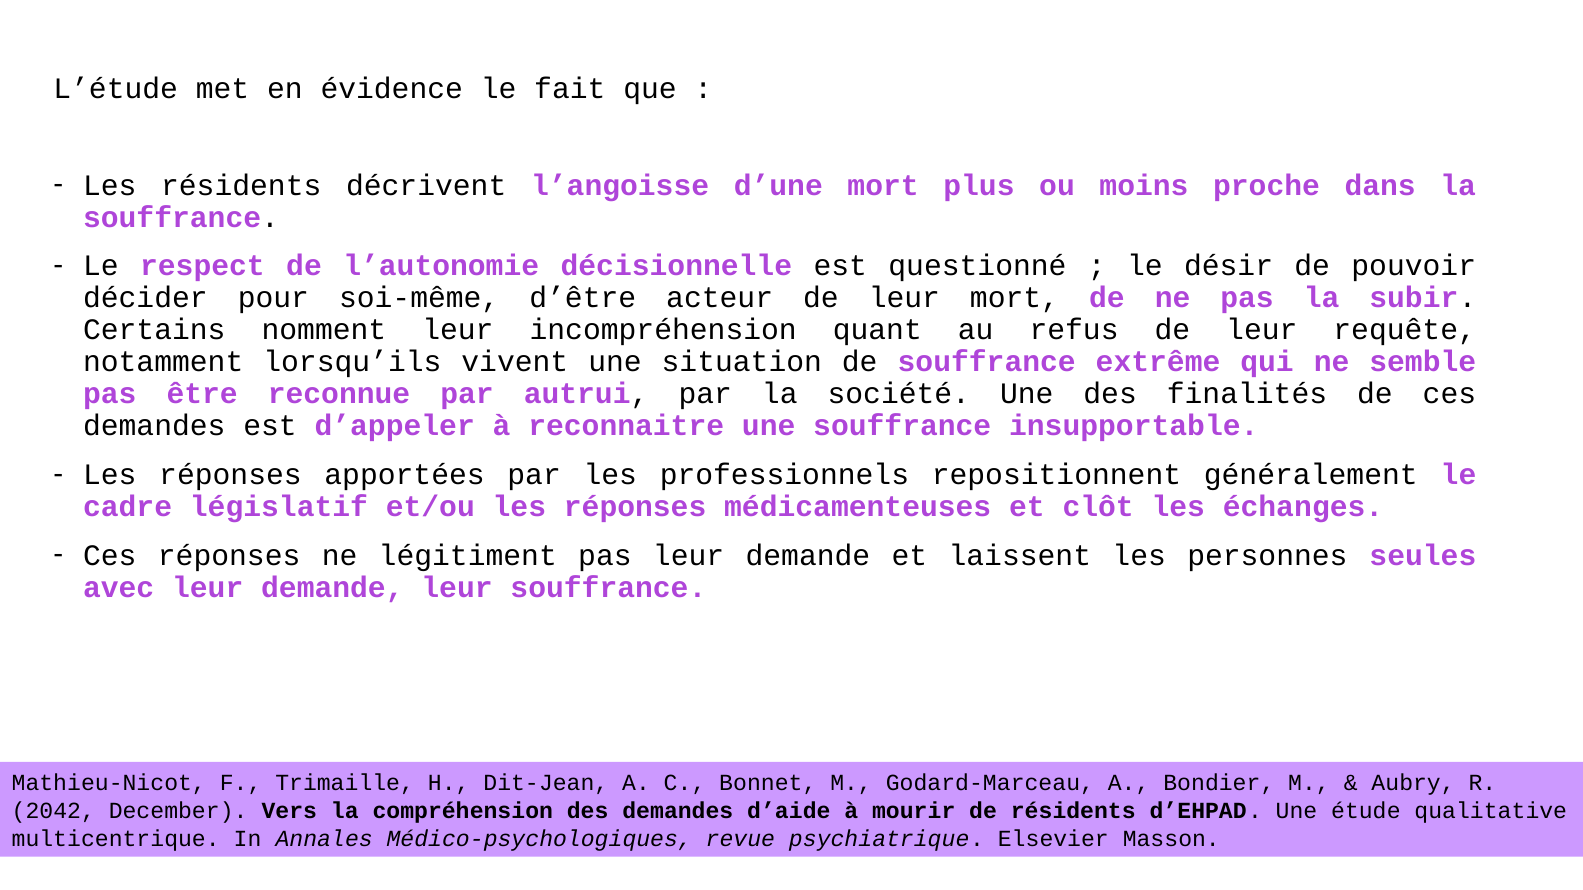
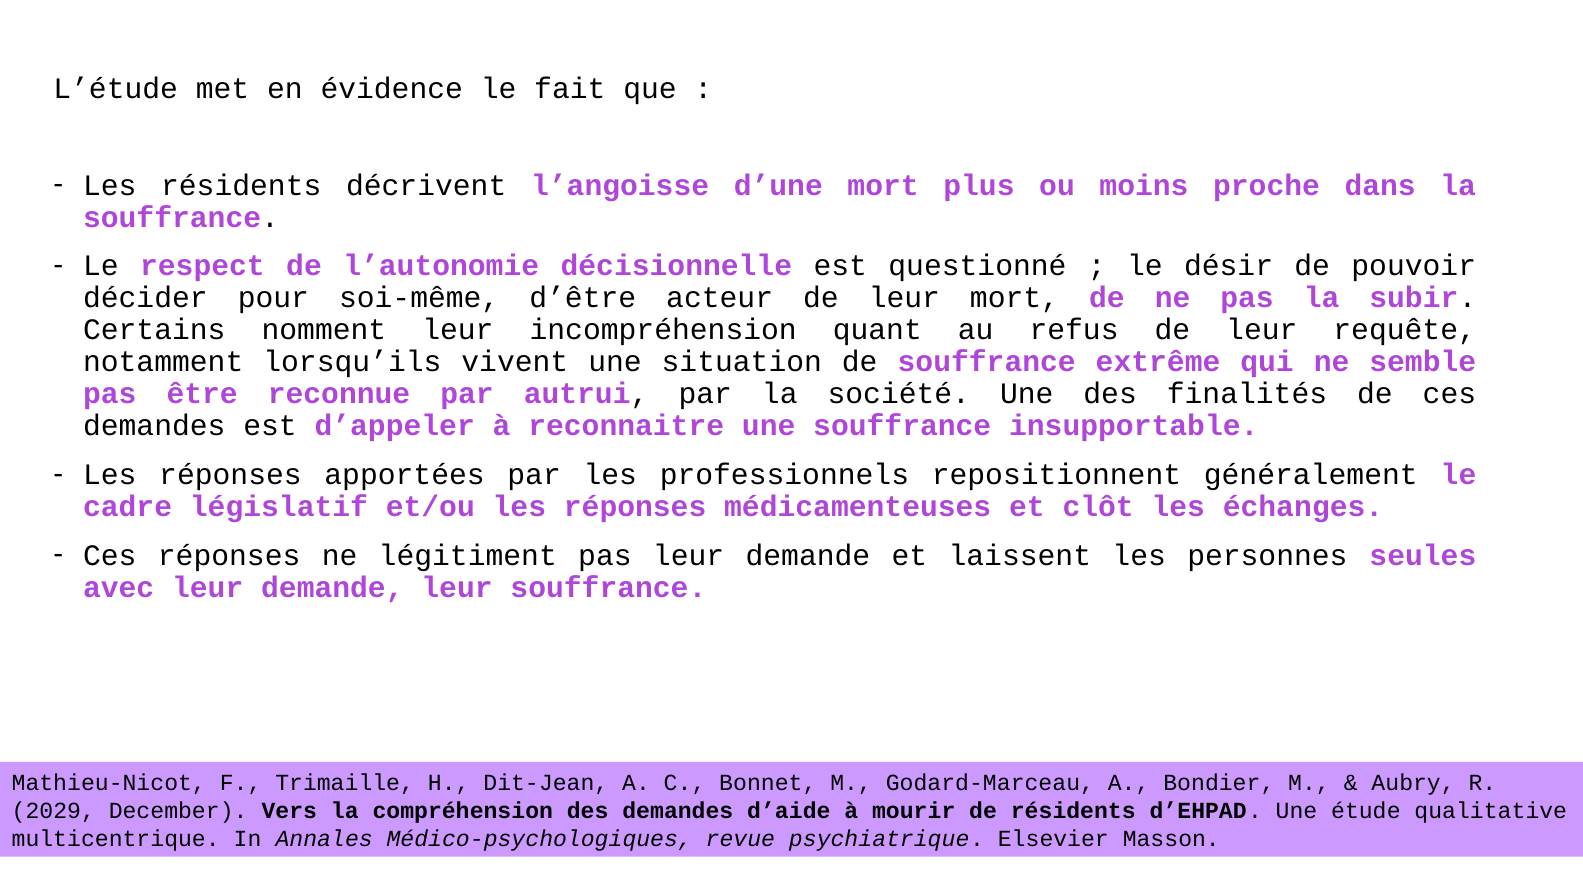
2042: 2042 -> 2029 (53, 811)
